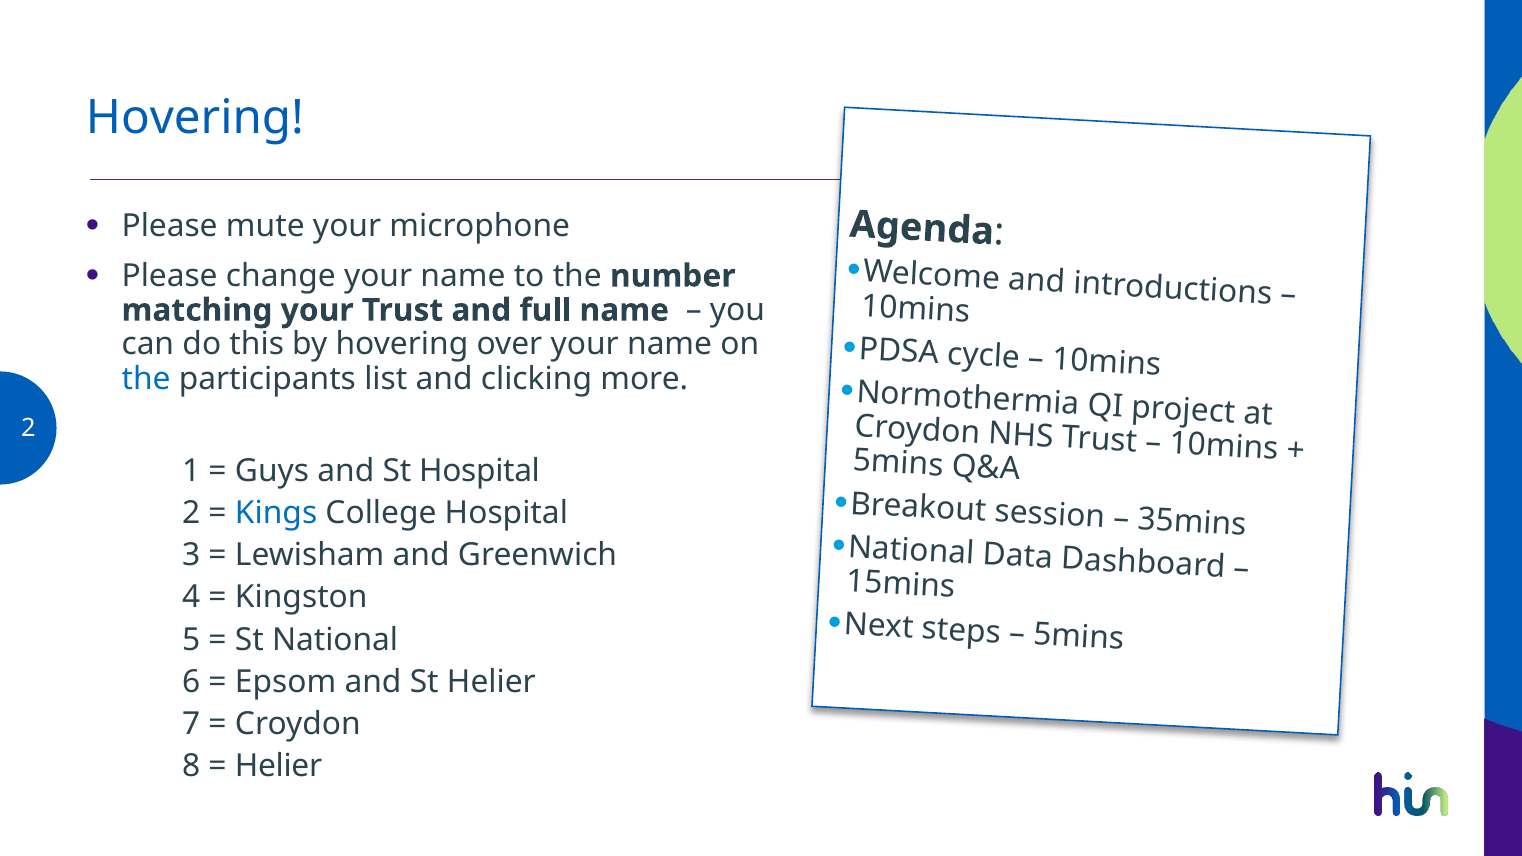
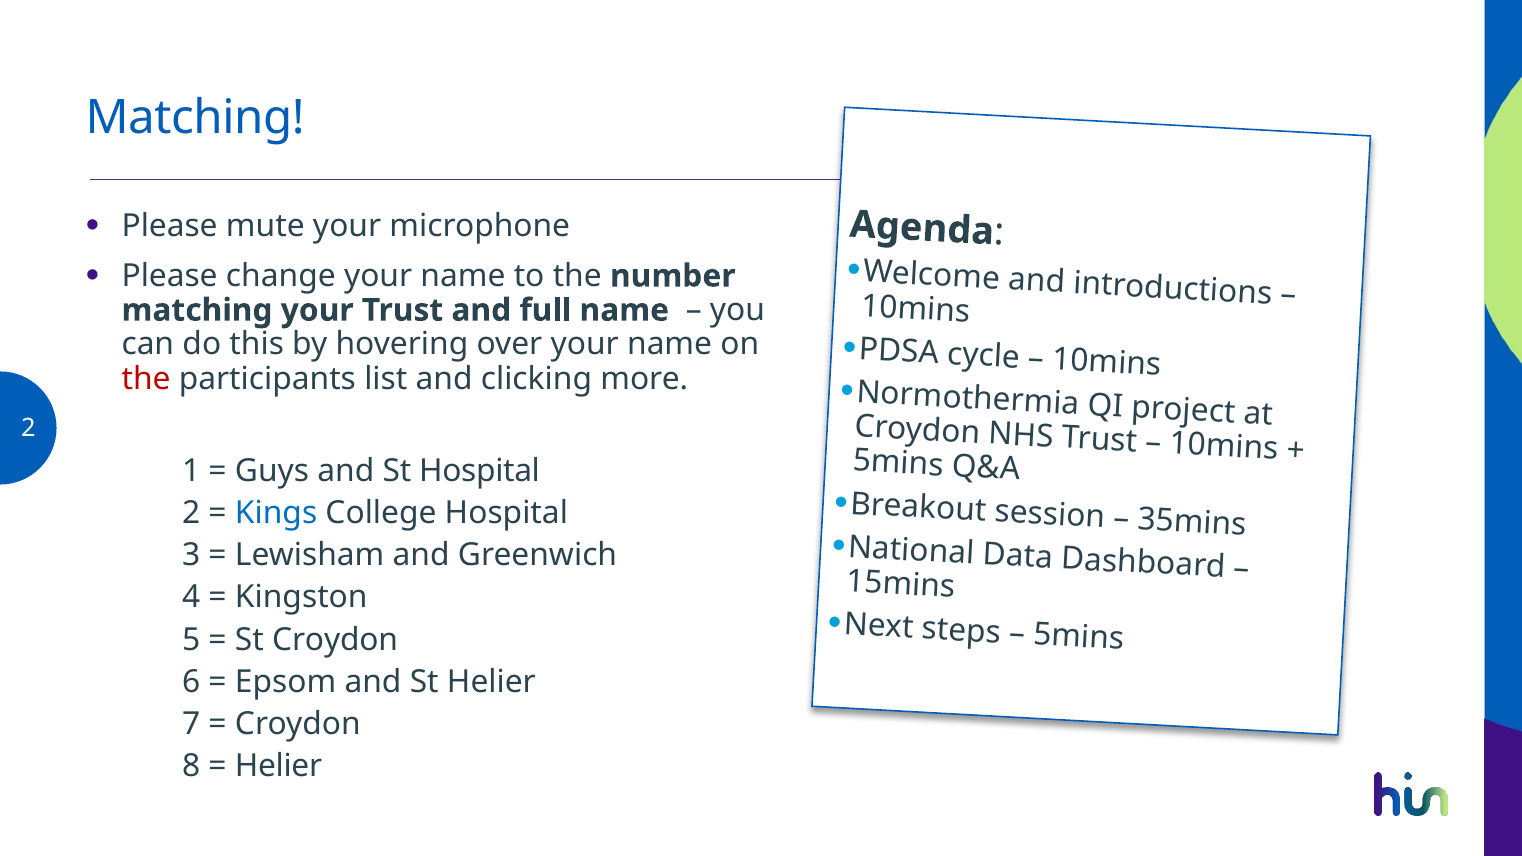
Hovering: Hovering -> Matching (195, 118)
the colour: blue -> red (146, 379)
St National: National -> Croydon (335, 640)
